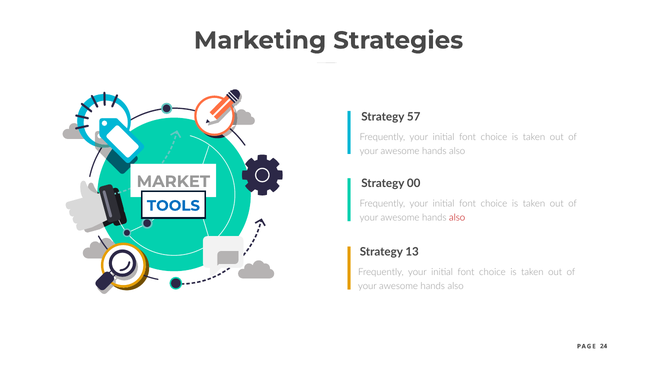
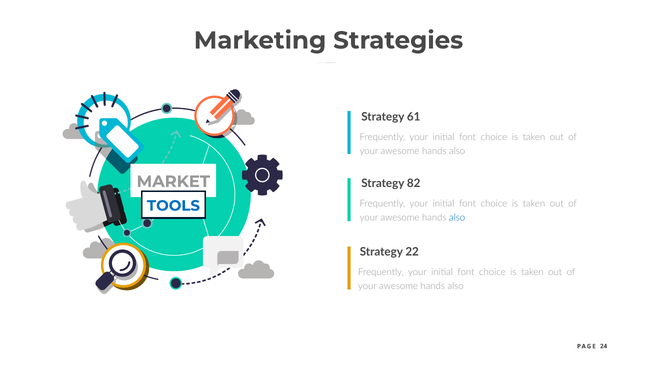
57: 57 -> 61 (414, 117)
00: 00 -> 82 (414, 183)
also colour: red -> blue (457, 217)
13: 13 -> 22 (412, 252)
